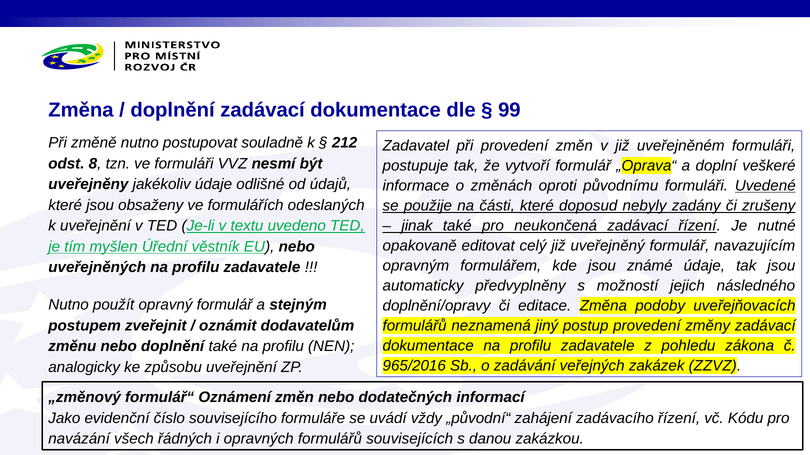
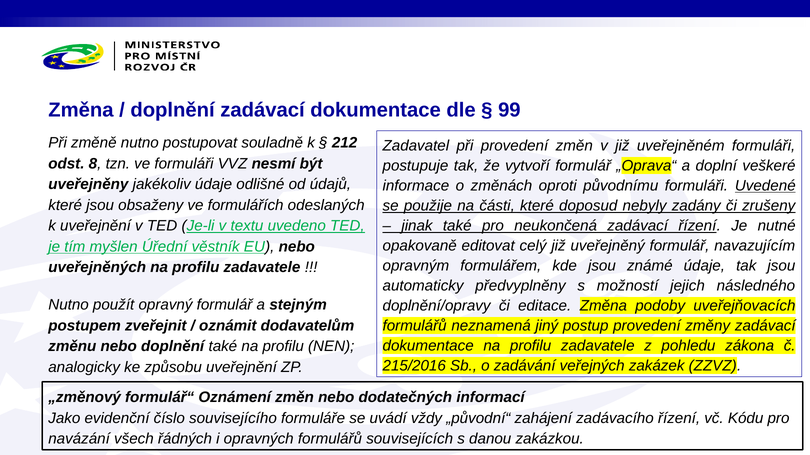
965/2016: 965/2016 -> 215/2016 (414, 366)
